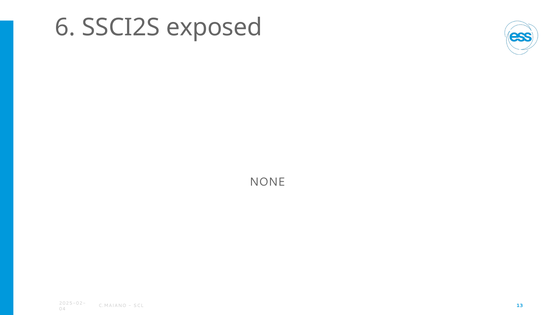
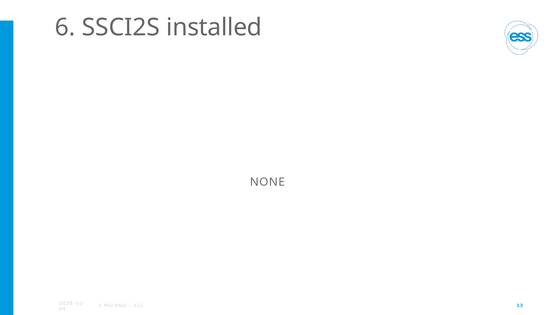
exposed: exposed -> installed (214, 27)
